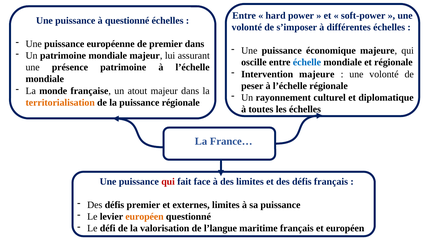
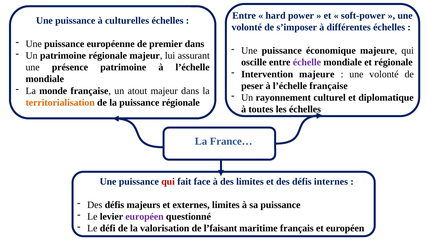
à questionné: questionné -> culturelles (127, 20)
patrimoine mondiale: mondiale -> régionale (108, 56)
échelle colour: blue -> purple (307, 62)
l’échelle régionale: régionale -> française (329, 86)
défis français: français -> internes (331, 181)
défis premier: premier -> majeurs (143, 205)
européen colour: orange -> purple (144, 216)
l’langue: l’langue -> l’faisant (220, 228)
